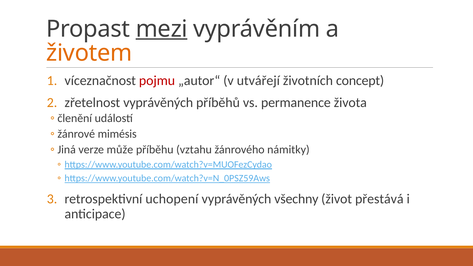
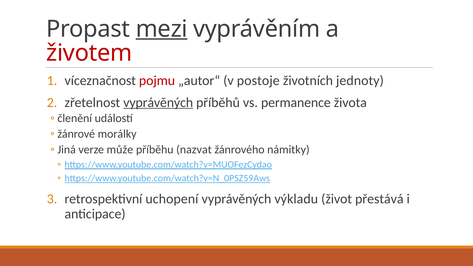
životem colour: orange -> red (89, 53)
utvářejí: utvářejí -> postoje (258, 81)
concept: concept -> jednoty (360, 81)
vyprávěných underline: none -> present (158, 102)
mimésis: mimésis -> morálky (117, 134)
vztahu: vztahu -> nazvat (194, 150)
všechny: všechny -> výkladu (296, 199)
